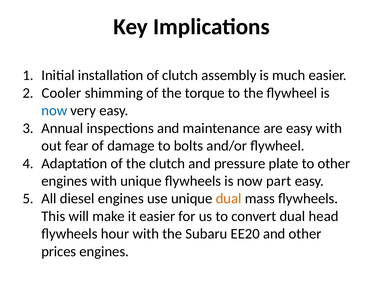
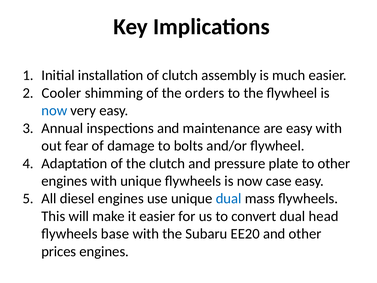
torque: torque -> orders (205, 93)
part: part -> case (279, 181)
dual colour: orange -> blue (229, 198)
hour: hour -> base (115, 234)
